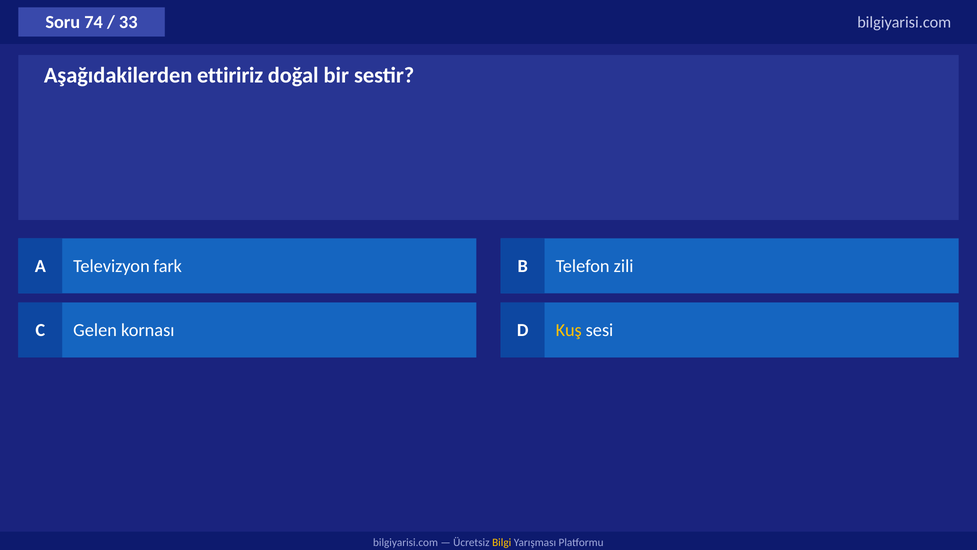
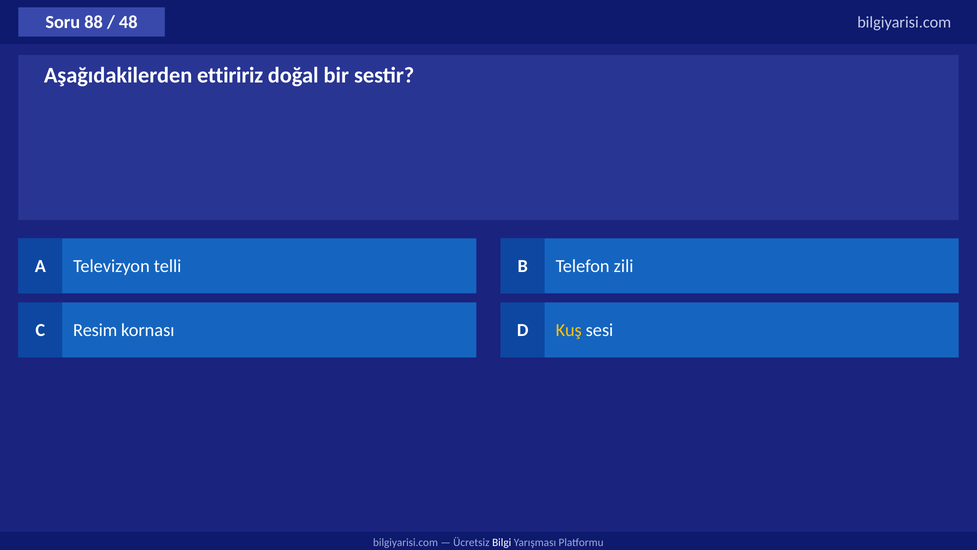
74: 74 -> 88 (94, 22)
33: 33 -> 48 (128, 22)
fark: fark -> telli (168, 266)
Gelen: Gelen -> Resim (95, 330)
Bilgi colour: yellow -> white (502, 542)
